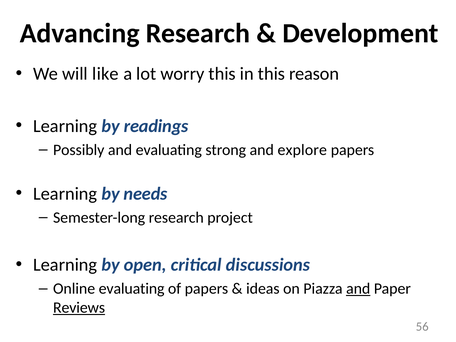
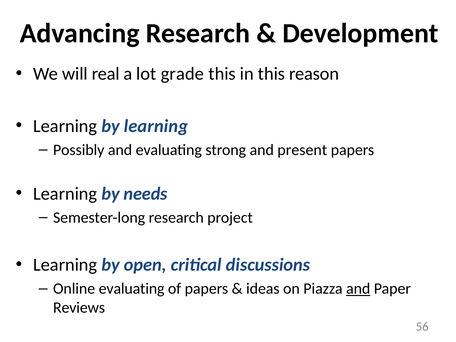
like: like -> real (106, 74)
worry: worry -> grade (182, 74)
by readings: readings -> learning (156, 126)
explore: explore -> present (302, 150)
Reviews underline: present -> none (79, 308)
